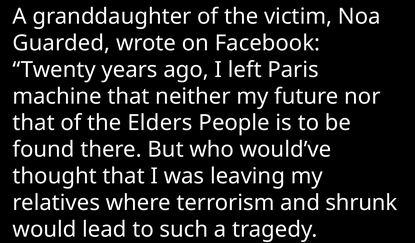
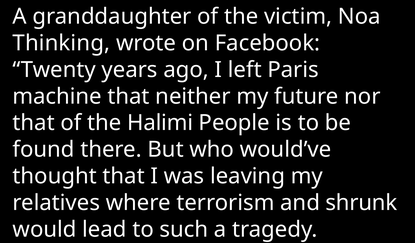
Guarded: Guarded -> Thinking (61, 43)
Elders: Elders -> Halimi (160, 123)
